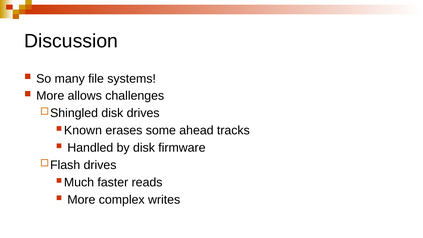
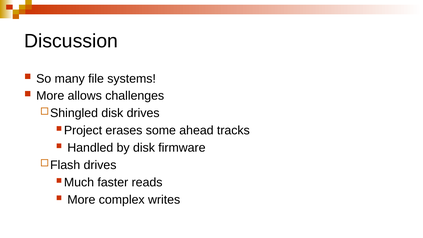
Known: Known -> Project (83, 130)
